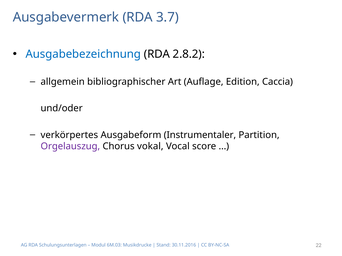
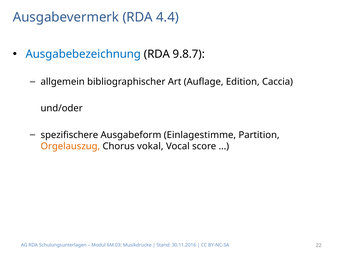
3.7: 3.7 -> 4.4 (167, 17)
2.8.2: 2.8.2 -> 9.8.7 (189, 54)
verkörpertes: verkörpertes -> spezifischere (69, 135)
Instrumentaler: Instrumentaler -> Einlagestimme (200, 135)
Orgelauszug colour: purple -> orange (70, 147)
